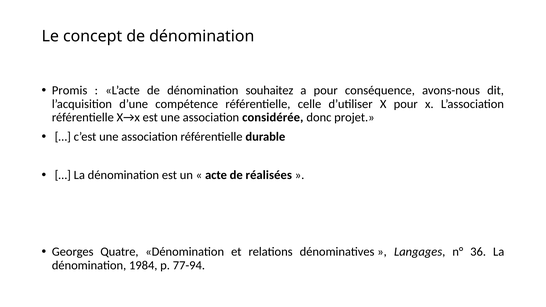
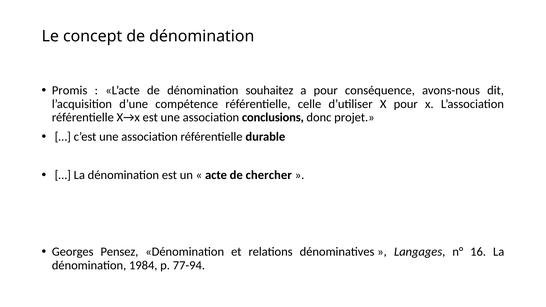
considérée: considérée -> conclusions (273, 117)
réalisées: réalisées -> chercher (269, 175)
Quatre: Quatre -> Pensez (119, 252)
36: 36 -> 16 (478, 252)
